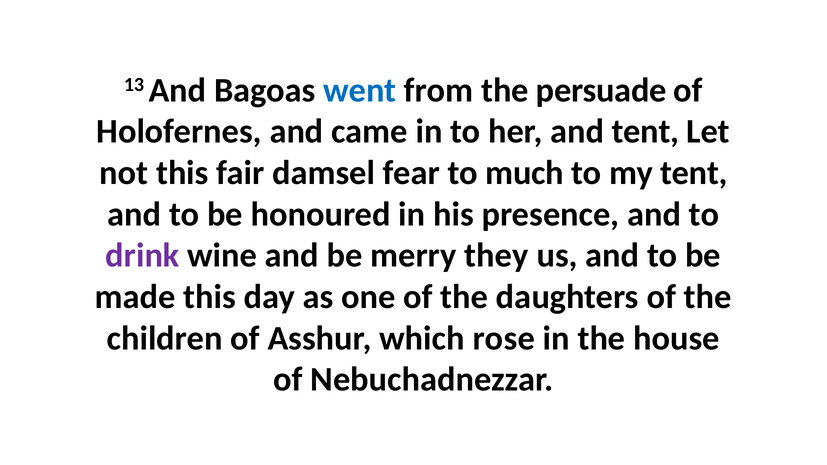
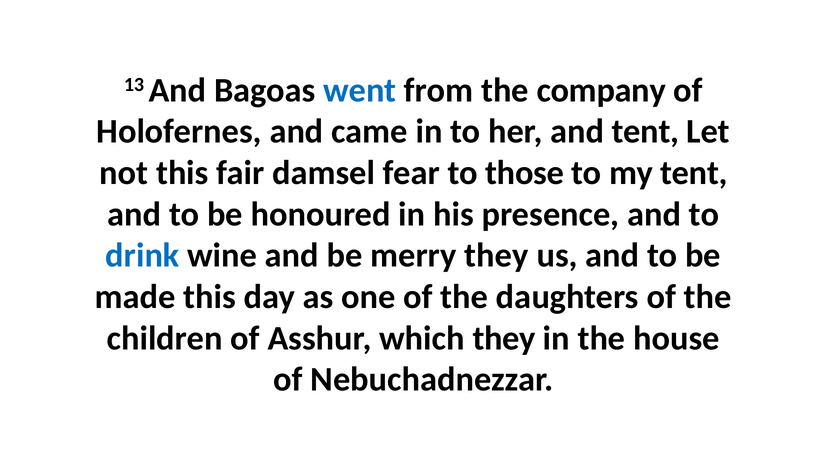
persuade: persuade -> company (601, 90)
much: much -> those (525, 173)
drink colour: purple -> blue (142, 256)
which rose: rose -> they (504, 338)
